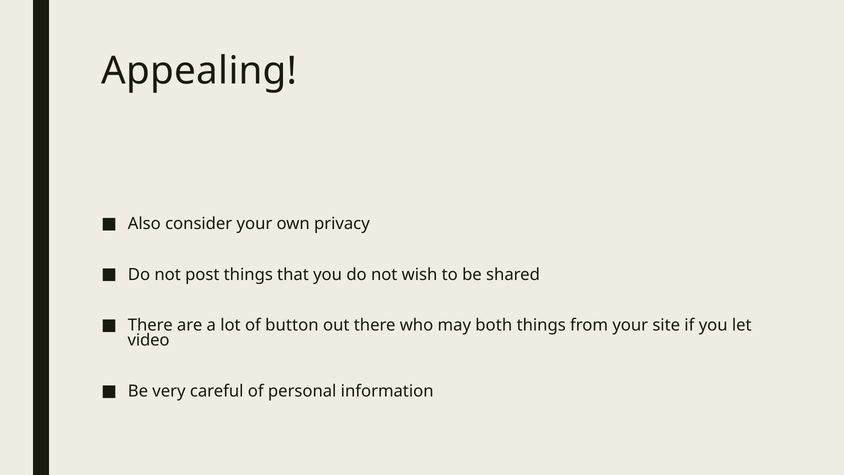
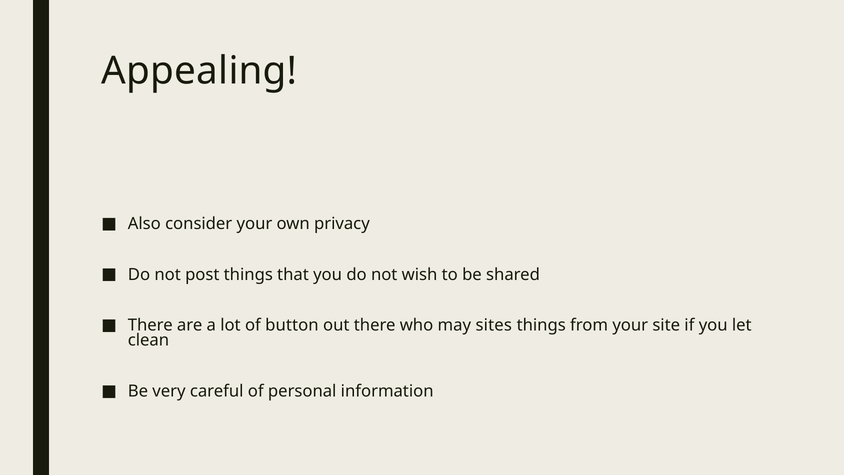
both: both -> sites (494, 325)
video: video -> clean (149, 340)
